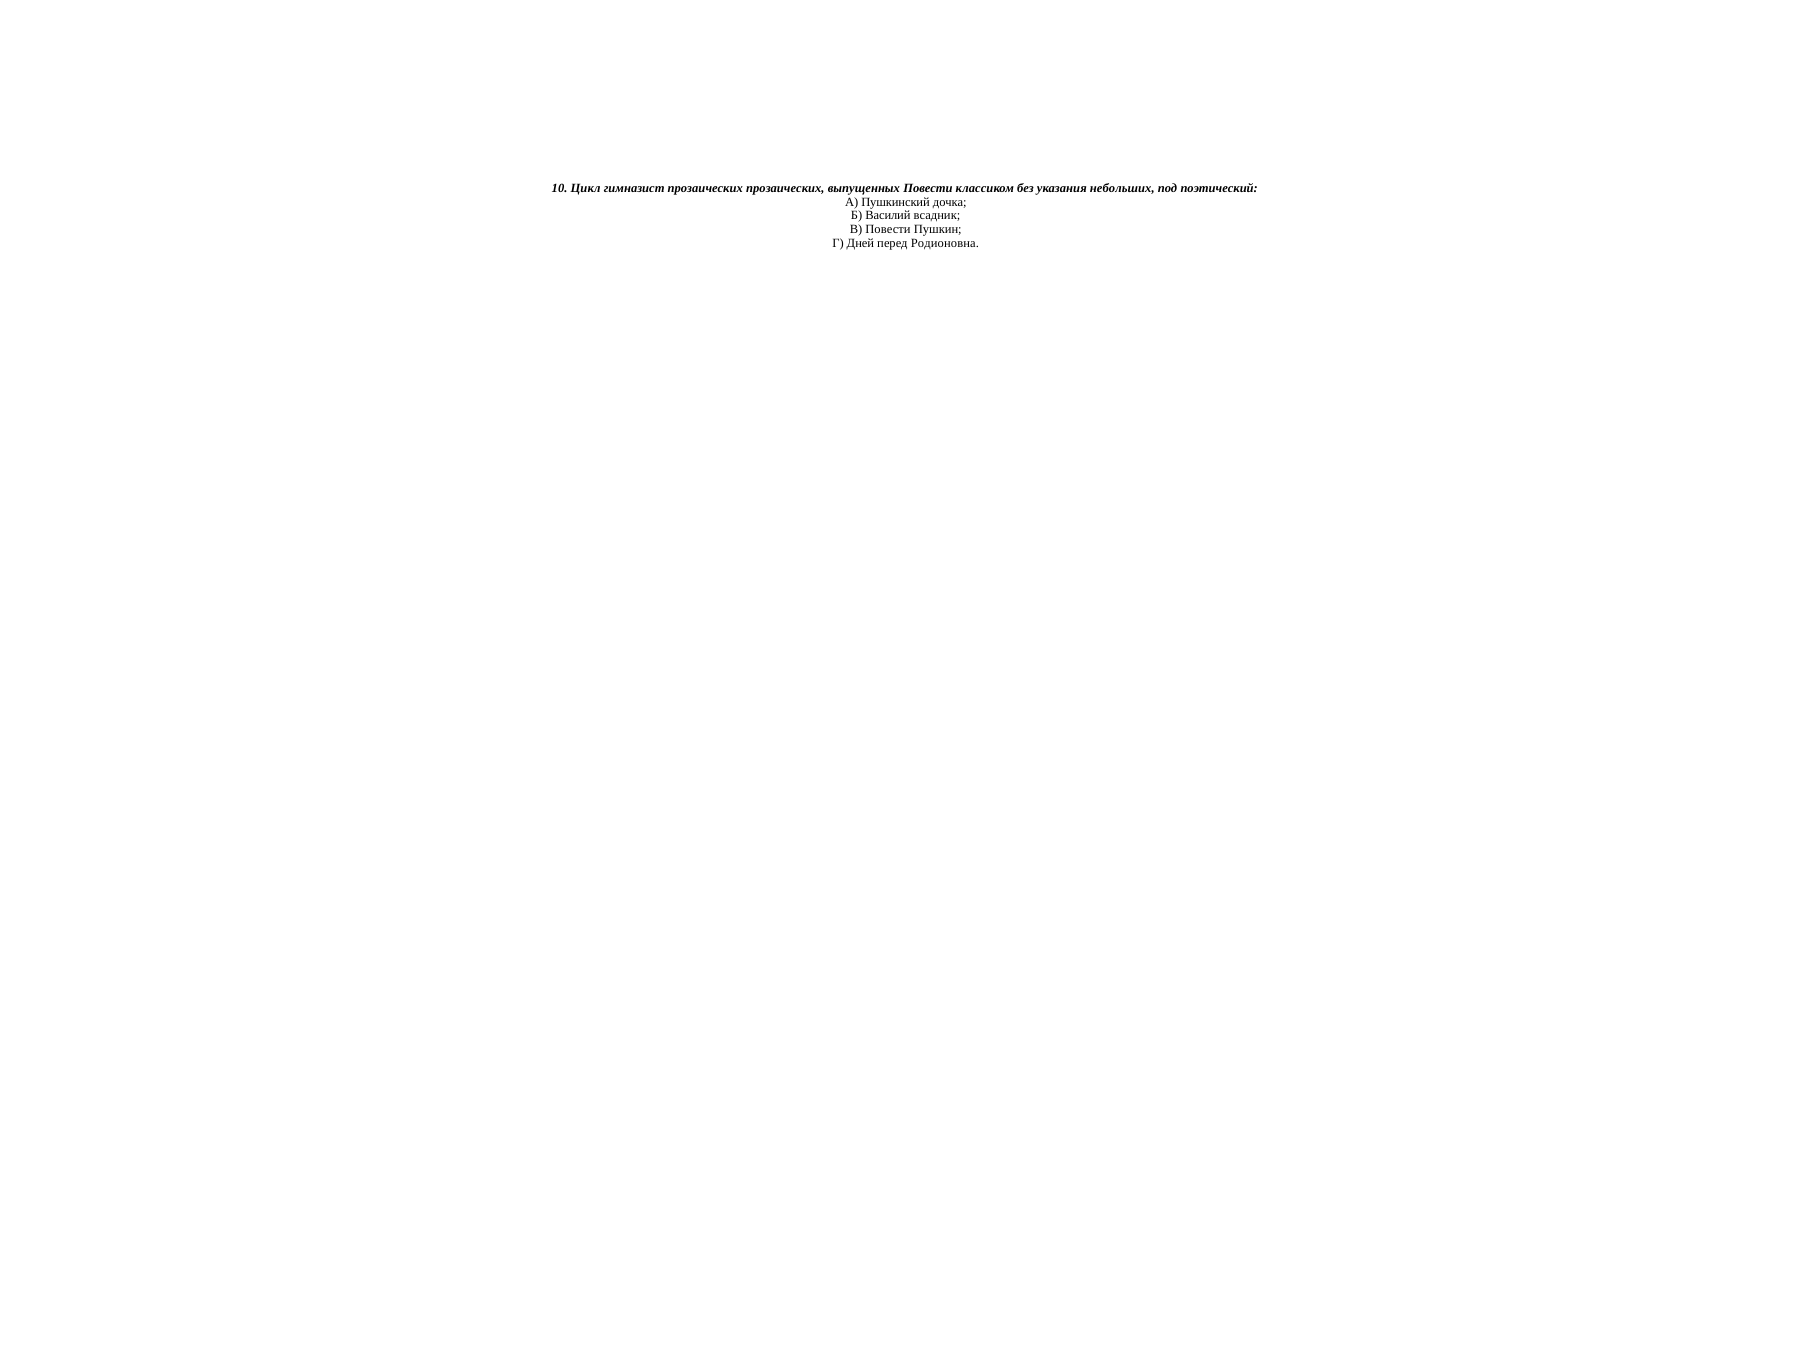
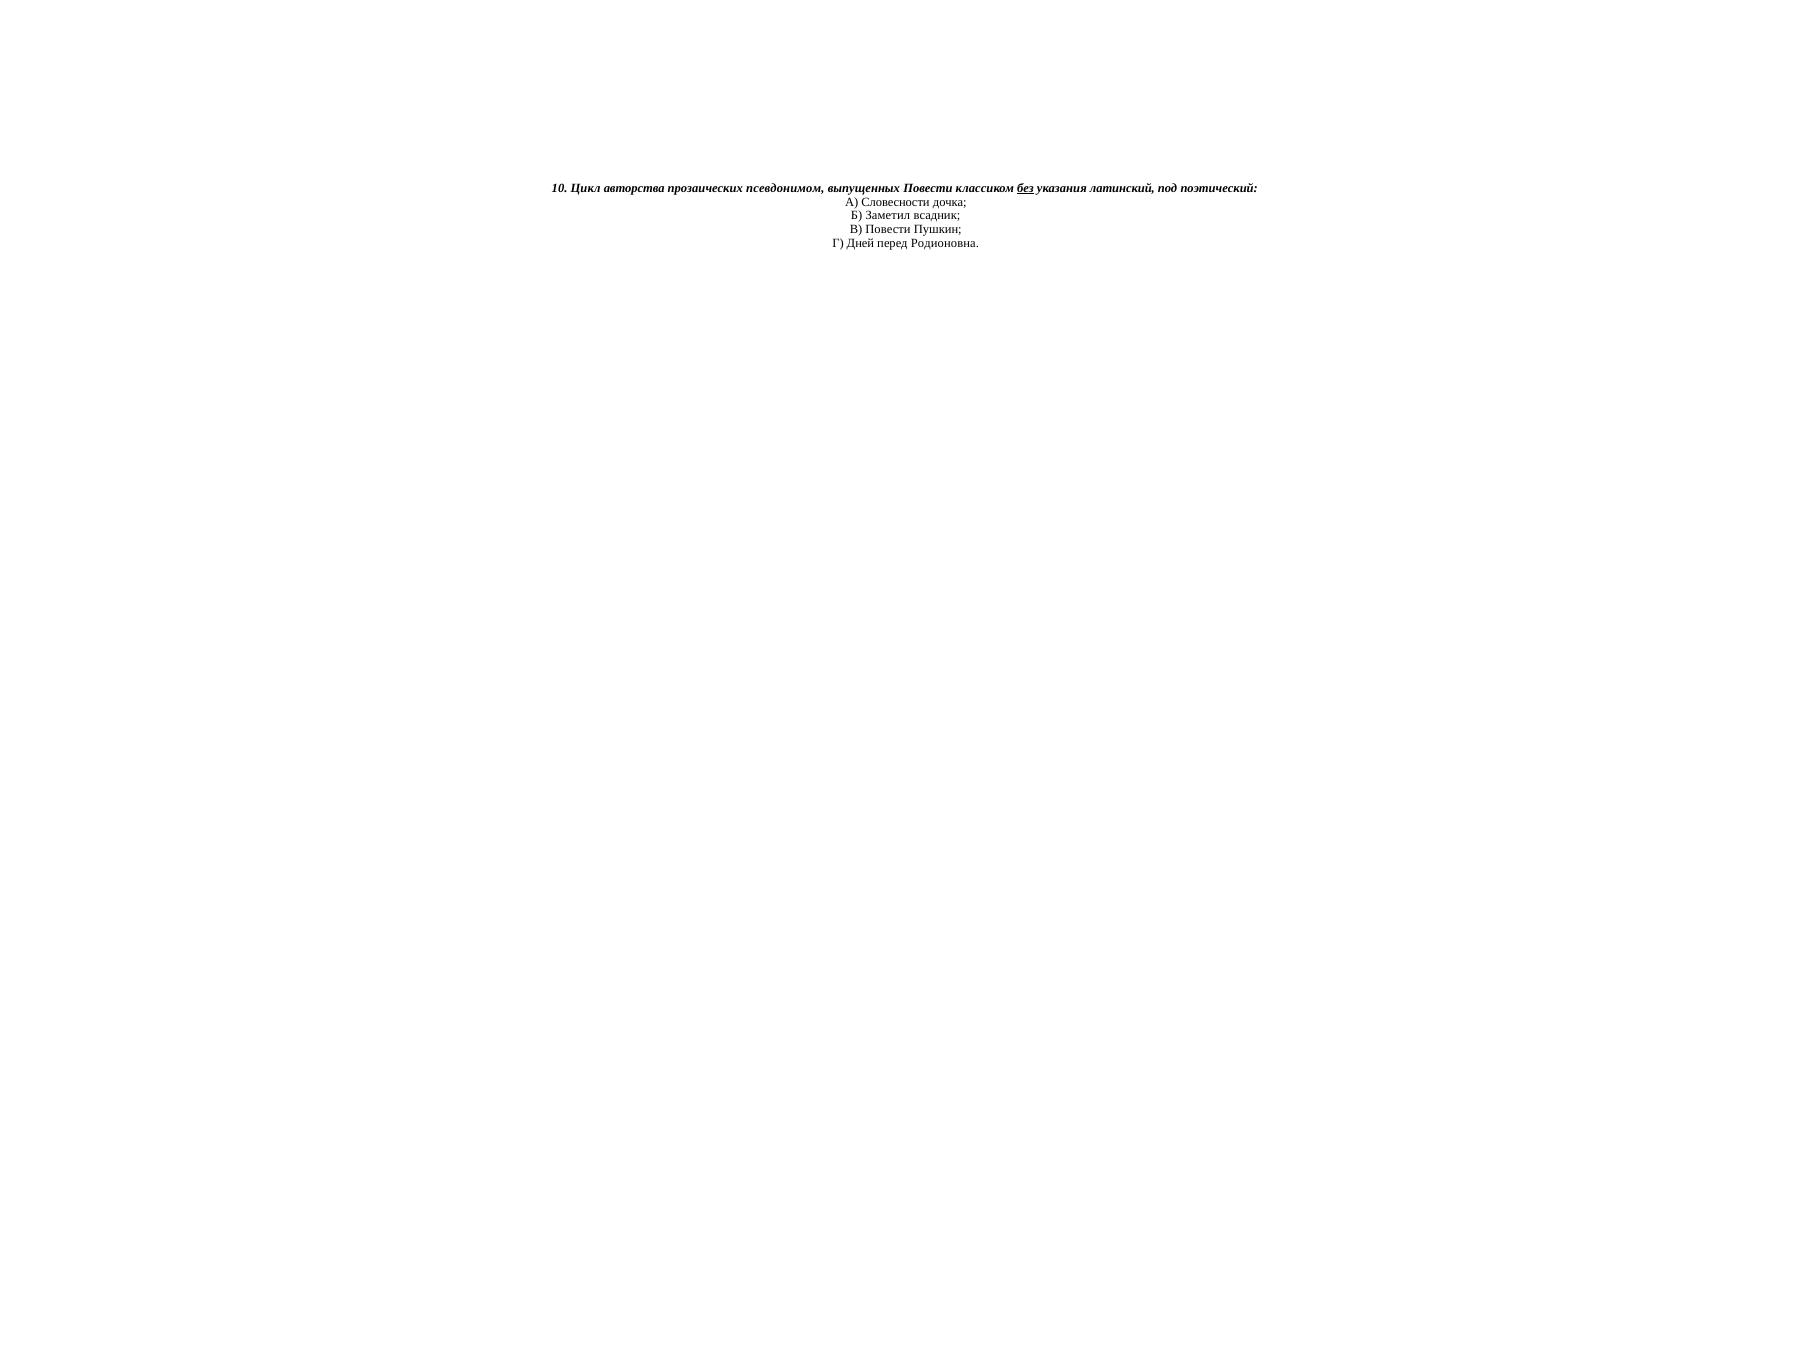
гимназист: гимназист -> авторства (634, 188)
прозаических прозаических: прозаических -> псевдонимом (785, 188)
без underline: none -> present (1025, 188)
небольших: небольших -> латинский (1122, 188)
Пушкинский: Пушкинский -> Словесности (895, 202)
Василий: Василий -> Заметил (888, 216)
